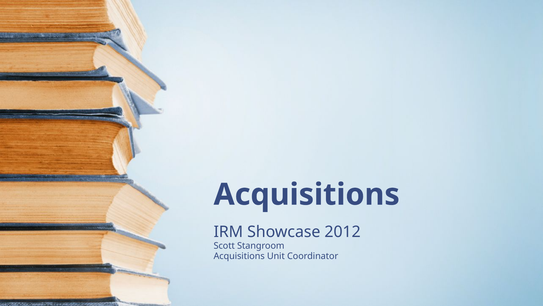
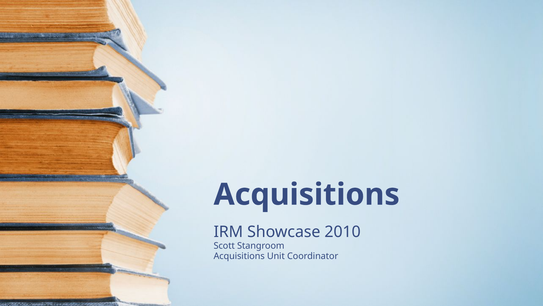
2012: 2012 -> 2010 (343, 231)
